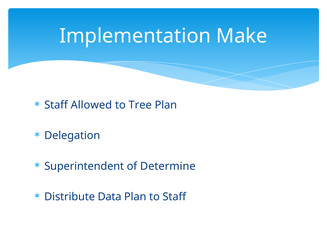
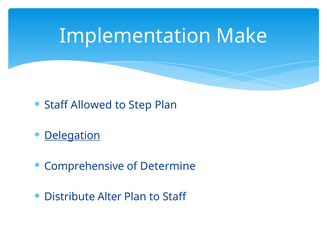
Tree: Tree -> Step (140, 105)
Delegation underline: none -> present (72, 135)
Superintendent: Superintendent -> Comprehensive (84, 166)
Data: Data -> Alter (110, 196)
